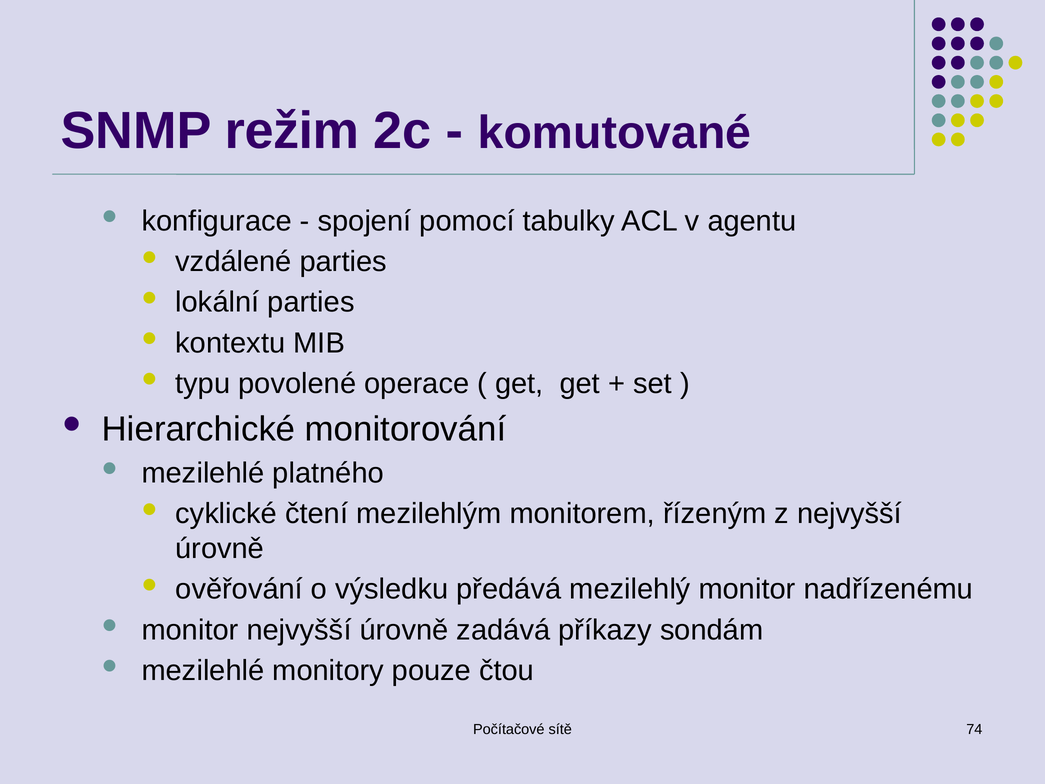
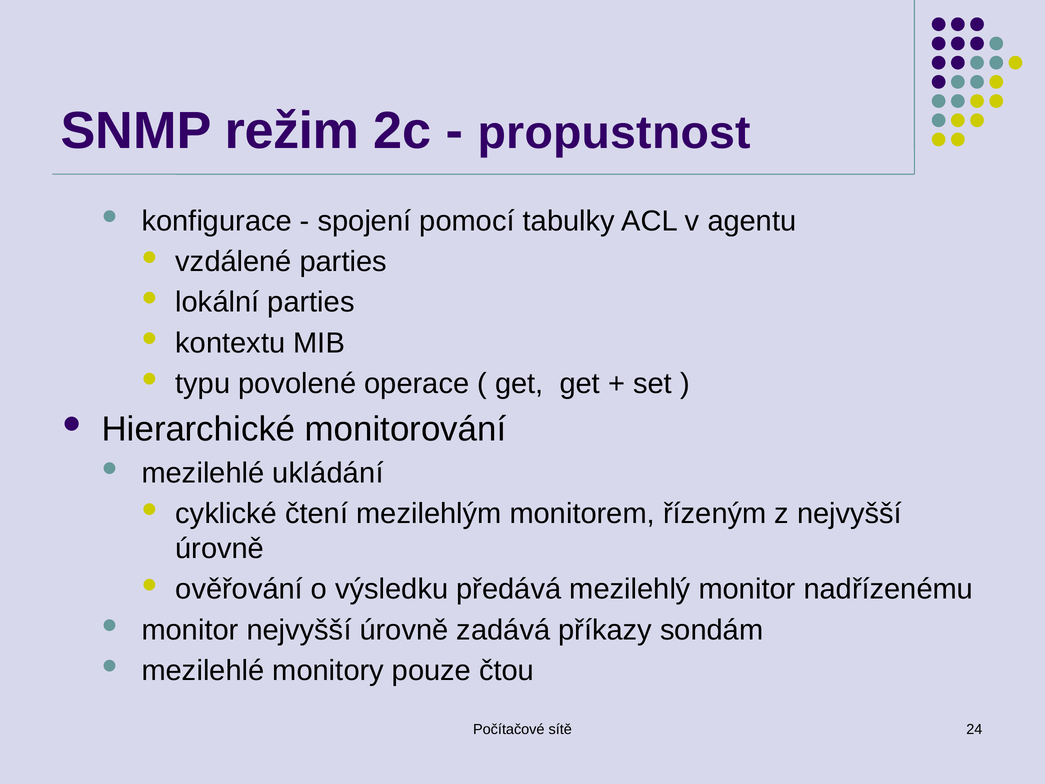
komutované: komutované -> propustnost (614, 133)
platného: platného -> ukládání (328, 473)
74: 74 -> 24 (974, 729)
